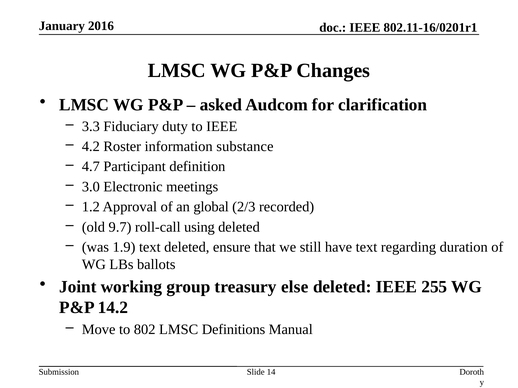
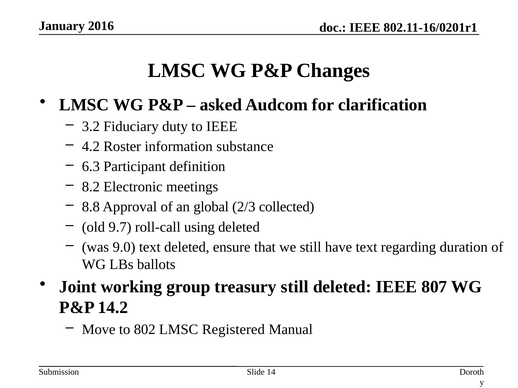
3.3: 3.3 -> 3.2 (91, 127)
4.7: 4.7 -> 6.3 (91, 167)
3.0: 3.0 -> 8.2 (91, 187)
1.2: 1.2 -> 8.8 (91, 207)
recorded: recorded -> collected (287, 207)
1.9: 1.9 -> 9.0 (124, 247)
treasury else: else -> still (295, 287)
255: 255 -> 807 (434, 287)
Definitions: Definitions -> Registered (233, 330)
